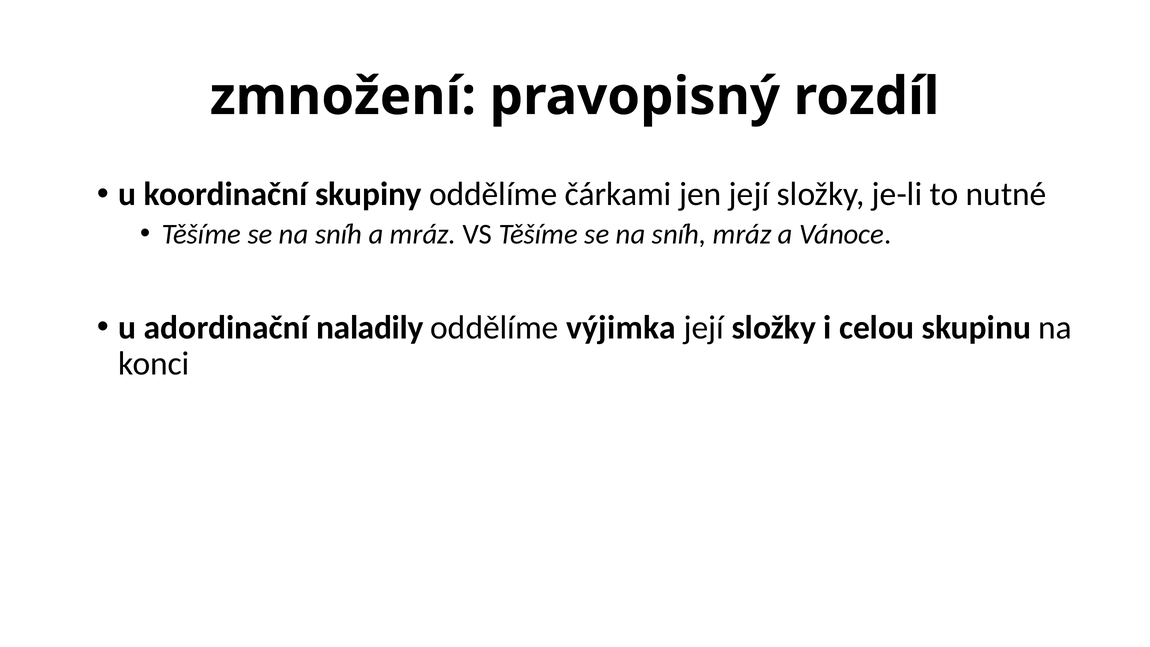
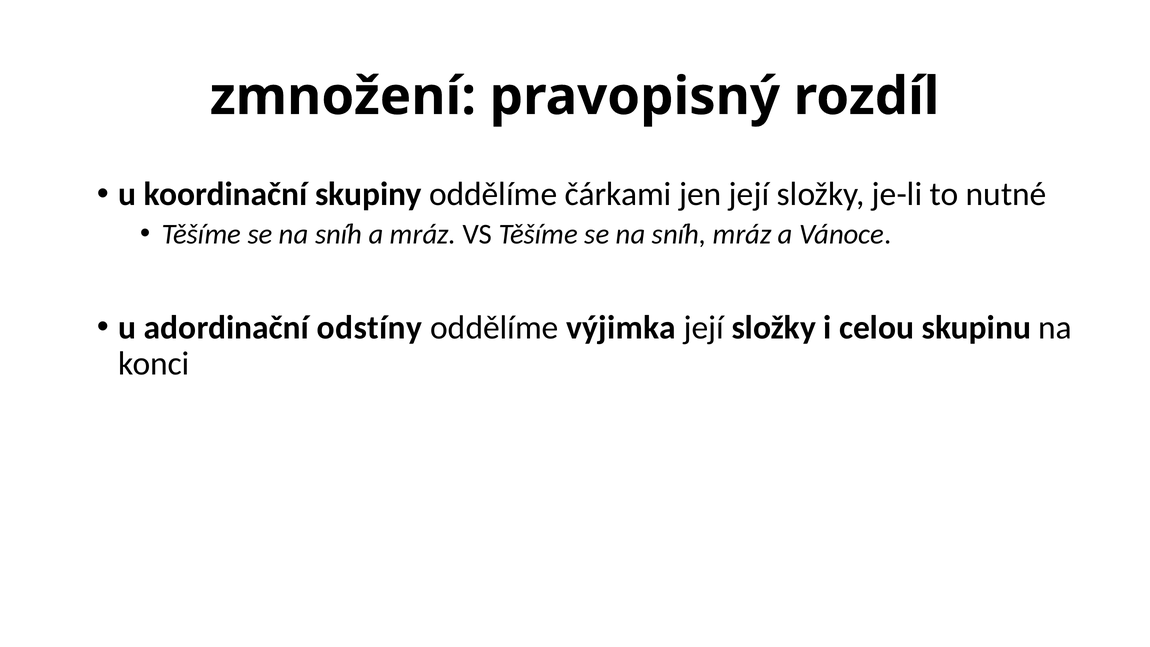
naladily: naladily -> odstíny (369, 328)
